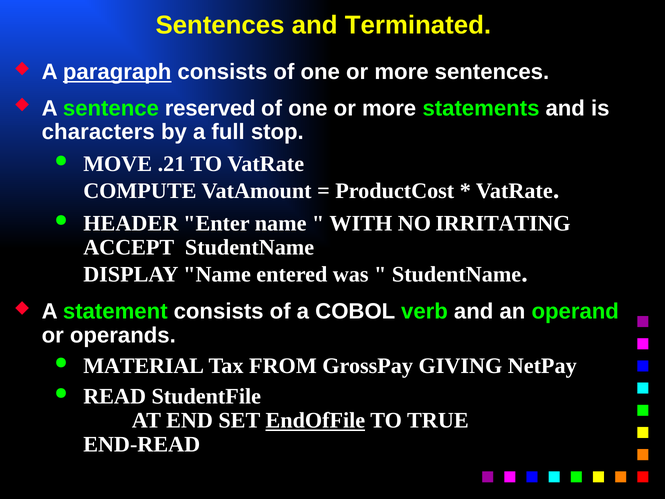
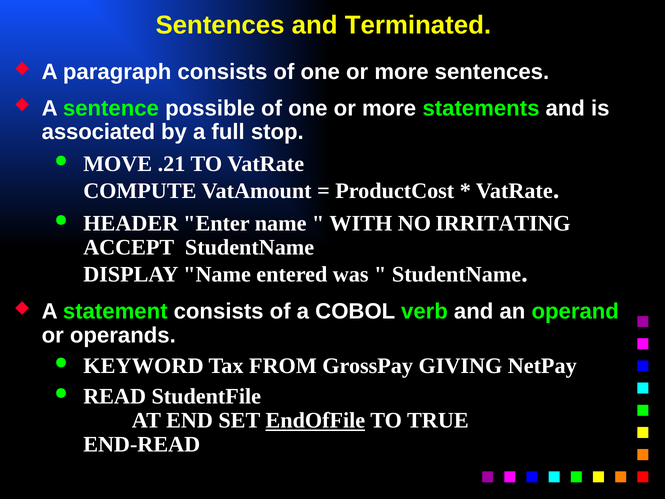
paragraph underline: present -> none (117, 72)
reserved: reserved -> possible (210, 108)
characters: characters -> associated (98, 132)
MATERIAL: MATERIAL -> KEYWORD (143, 366)
